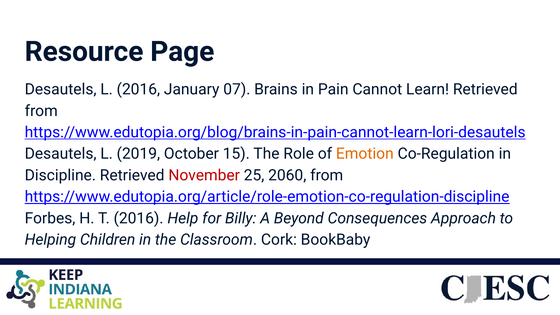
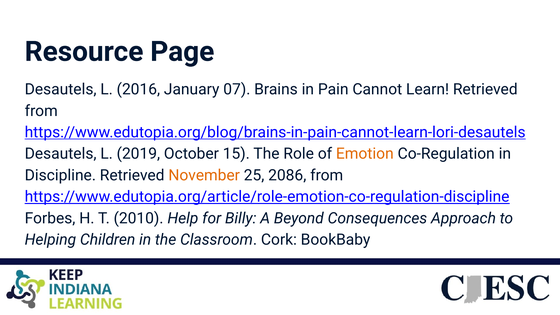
November colour: red -> orange (204, 175)
2060: 2060 -> 2086 (287, 175)
T 2016: 2016 -> 2010 (139, 218)
